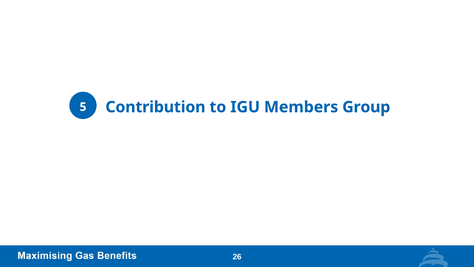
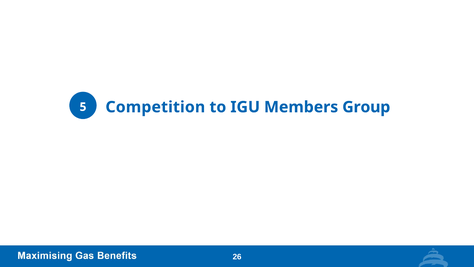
Contribution: Contribution -> Competition (155, 107)
